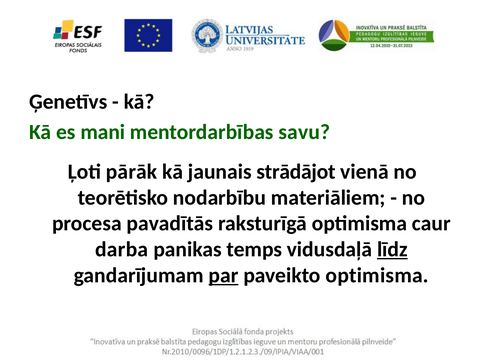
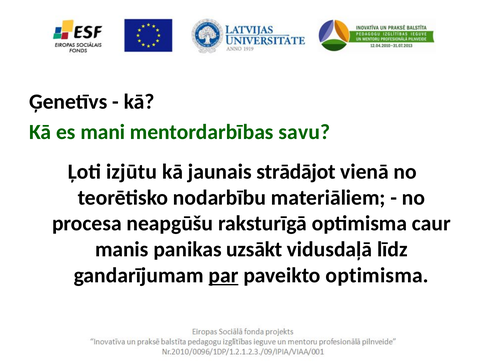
pārāk: pārāk -> izjūtu (132, 172)
pavadītās: pavadītās -> neapgūšu (170, 223)
darba: darba -> manis (122, 249)
temps: temps -> uzsākt (254, 249)
līdz underline: present -> none (392, 249)
